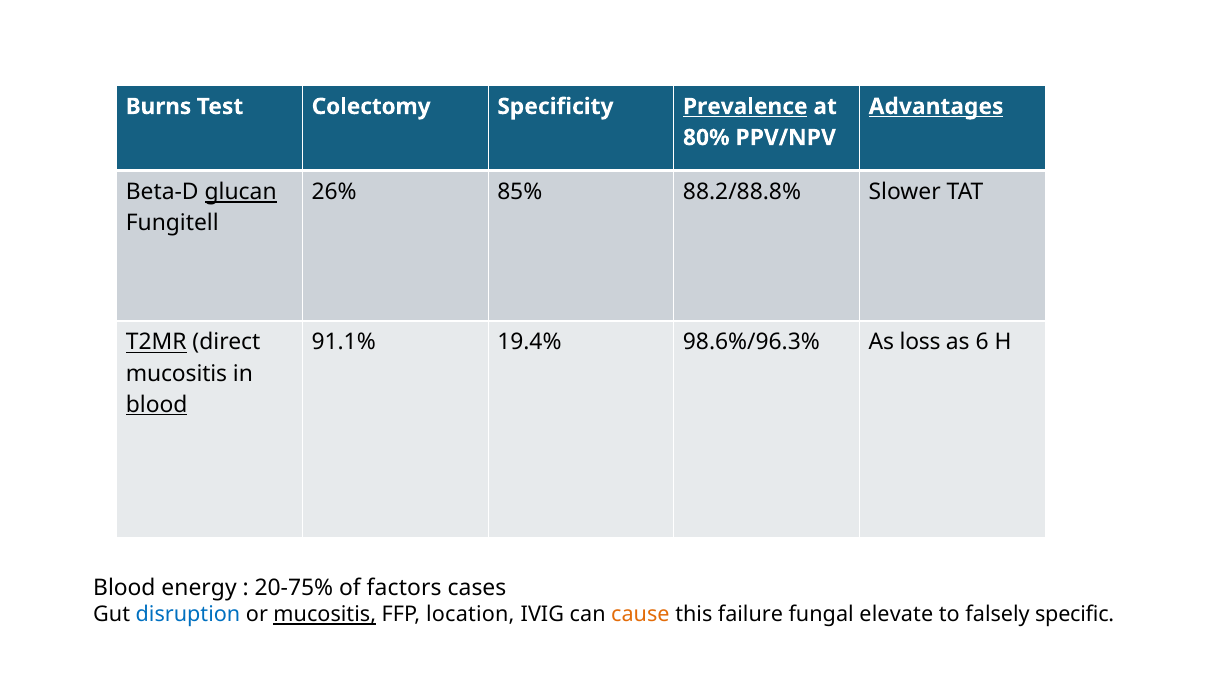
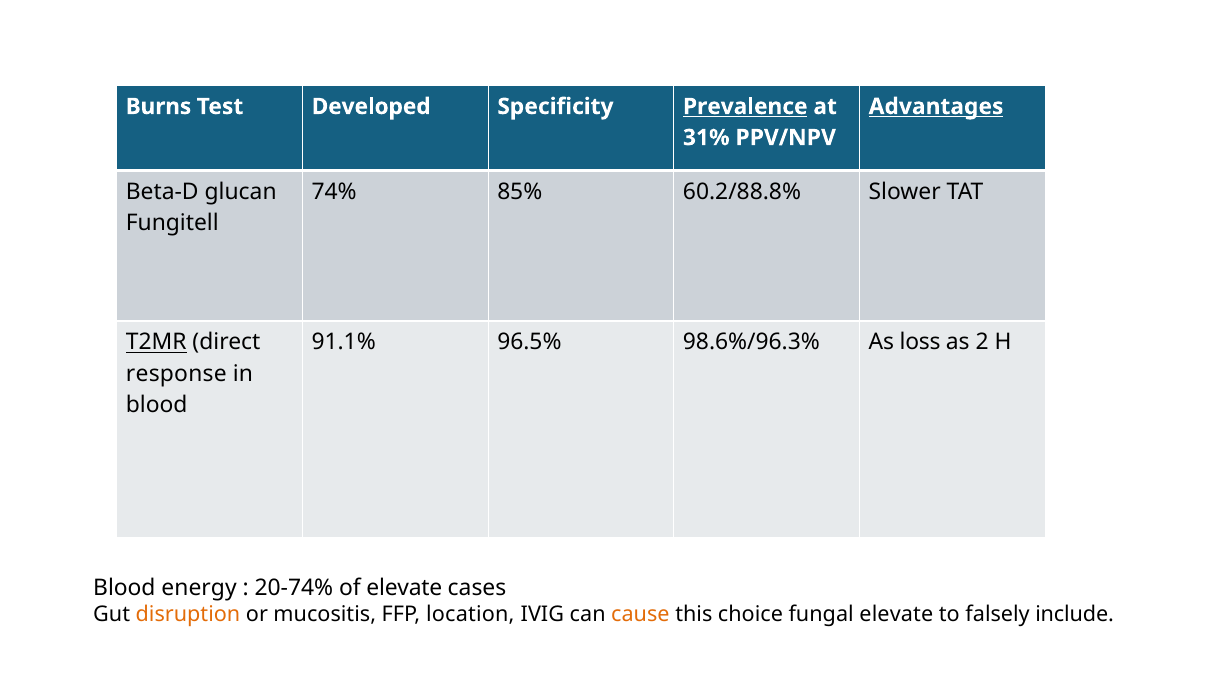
Colectomy: Colectomy -> Developed (371, 106)
80%: 80% -> 31% (706, 138)
glucan underline: present -> none (241, 192)
26%: 26% -> 74% (334, 192)
88.2/88.8%: 88.2/88.8% -> 60.2/88.8% (742, 192)
19.4%: 19.4% -> 96.5% (529, 342)
6: 6 -> 2 (982, 342)
mucositis: mucositis -> response (176, 373)
blood underline: present -> none (157, 404)
20-75%: 20-75% -> 20-74% (294, 588)
of factors: factors -> elevate (404, 588)
disruption colour: blue -> orange (188, 614)
mucositis underline: present -> none (325, 614)
failure: failure -> choice (750, 614)
specific: specific -> include (1075, 614)
